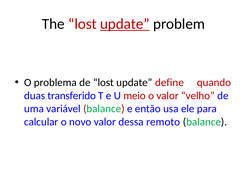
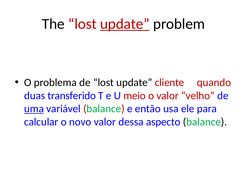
define: define -> cliente (170, 83)
uma underline: none -> present (34, 109)
remoto: remoto -> aspecto (163, 122)
